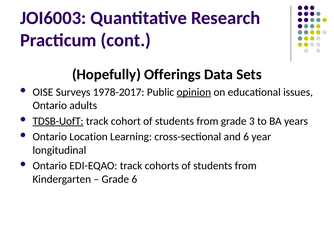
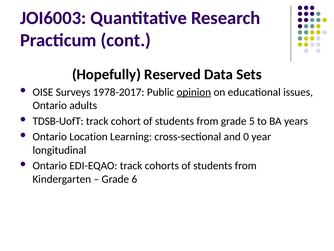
Offerings: Offerings -> Reserved (173, 74)
TDSB-UofT underline: present -> none (58, 121)
3: 3 -> 5 (252, 121)
and 6: 6 -> 0 (246, 136)
